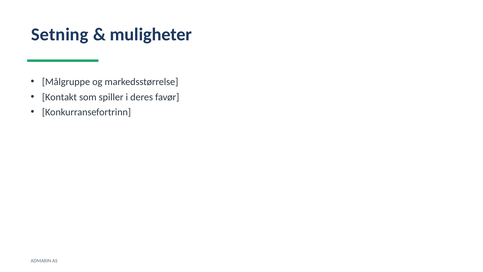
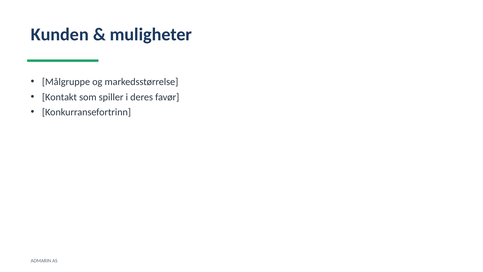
Setning: Setning -> Kunden (60, 34)
